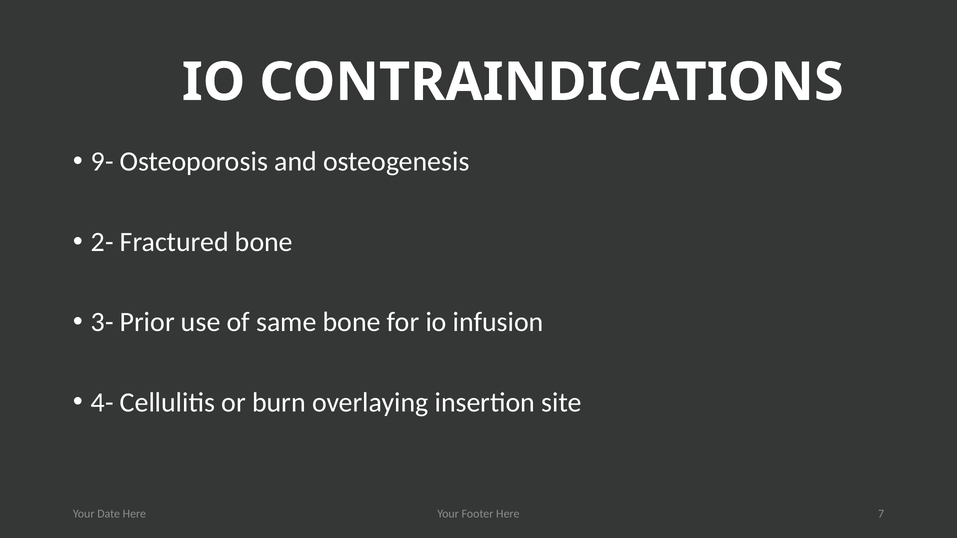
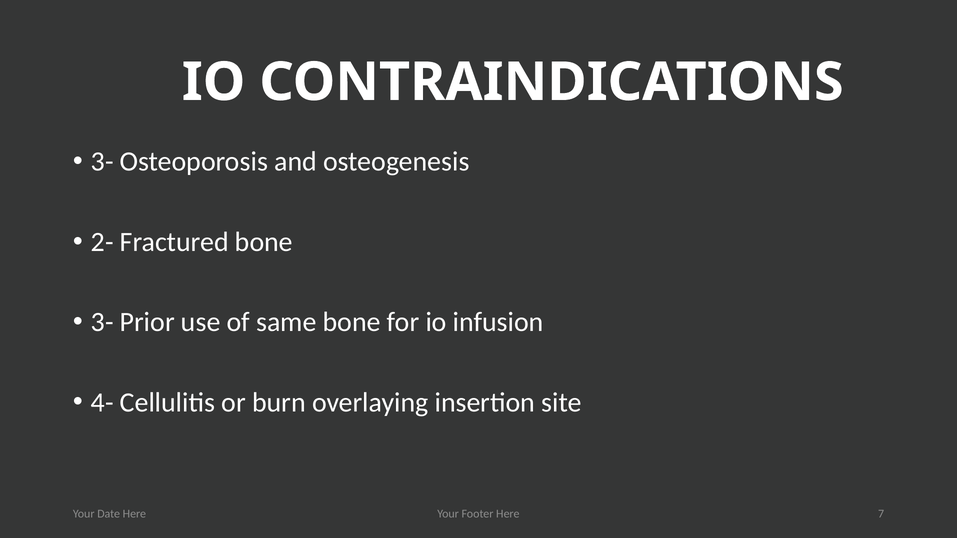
9-: 9- -> 3- (102, 162)
